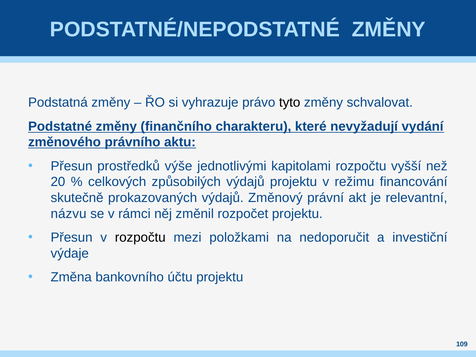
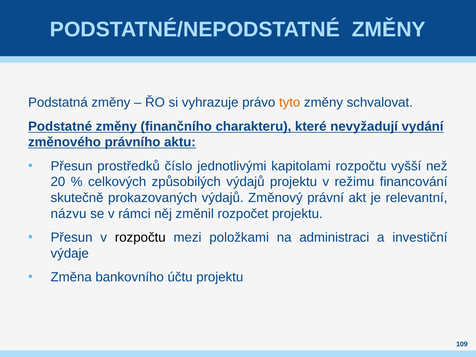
tyto colour: black -> orange (290, 103)
výše: výše -> číslo (179, 166)
nedoporučit: nedoporučit -> administraci (334, 238)
